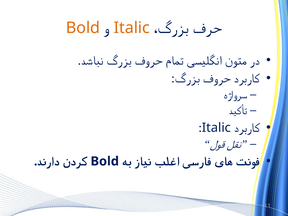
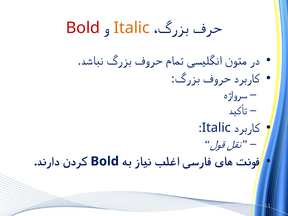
Bold colour: orange -> red (83, 28)
